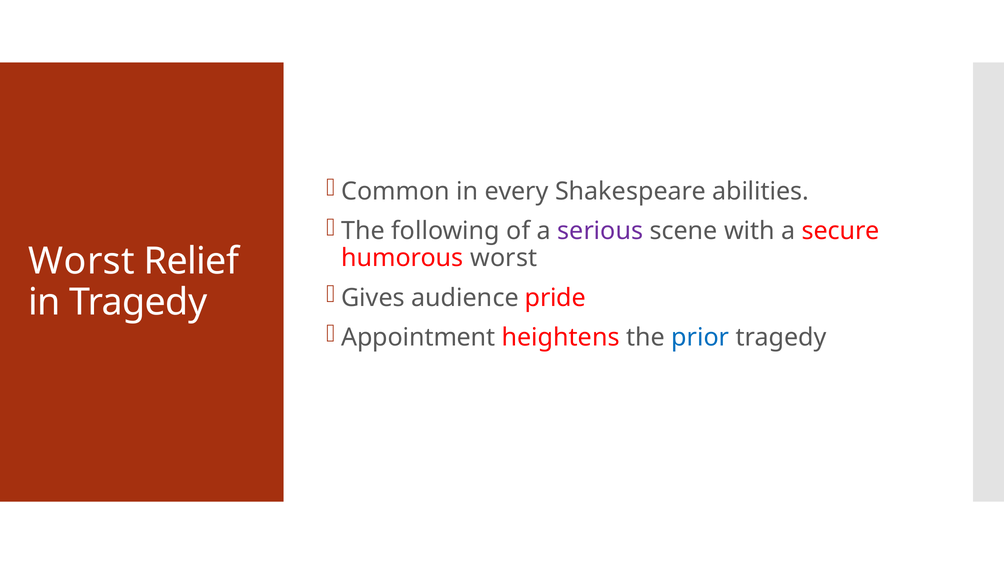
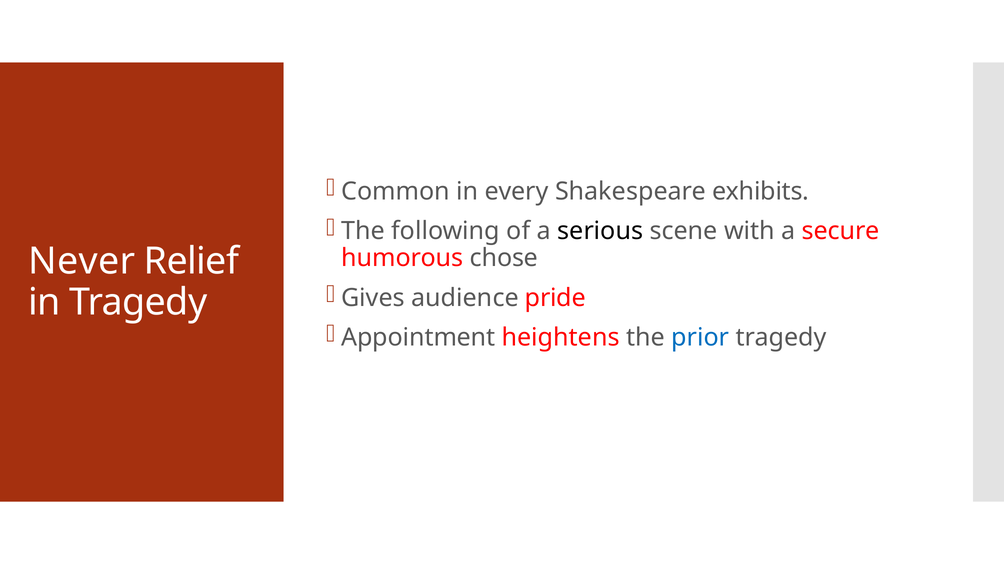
abilities: abilities -> exhibits (761, 191)
serious colour: purple -> black (600, 231)
Worst: Worst -> Never (82, 261)
humorous worst: worst -> chose (504, 258)
